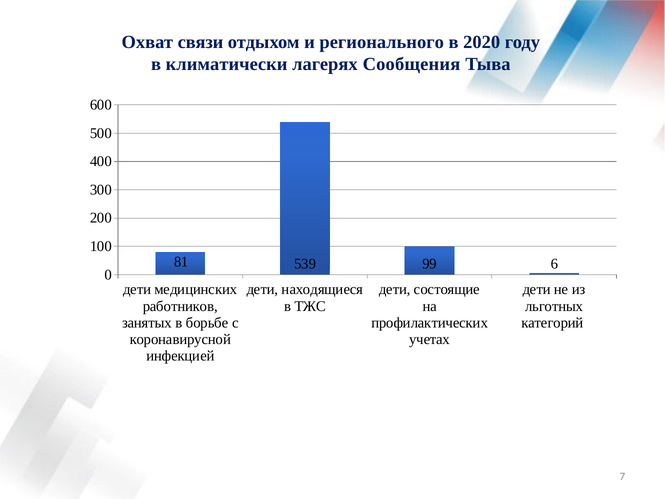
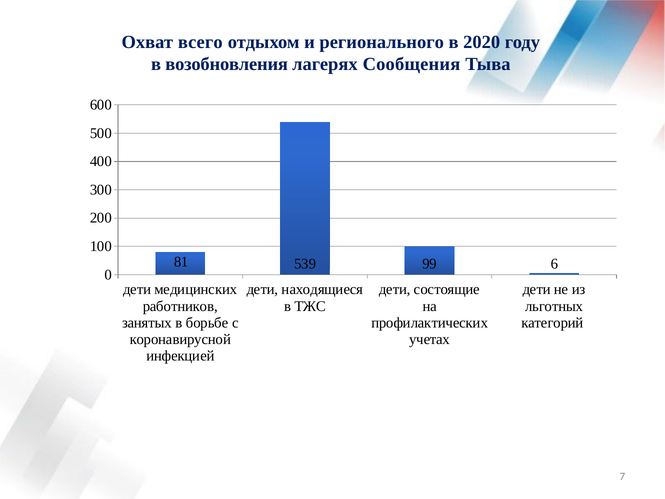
связи: связи -> всего (200, 42)
климатически: климатически -> возобновления (227, 64)
